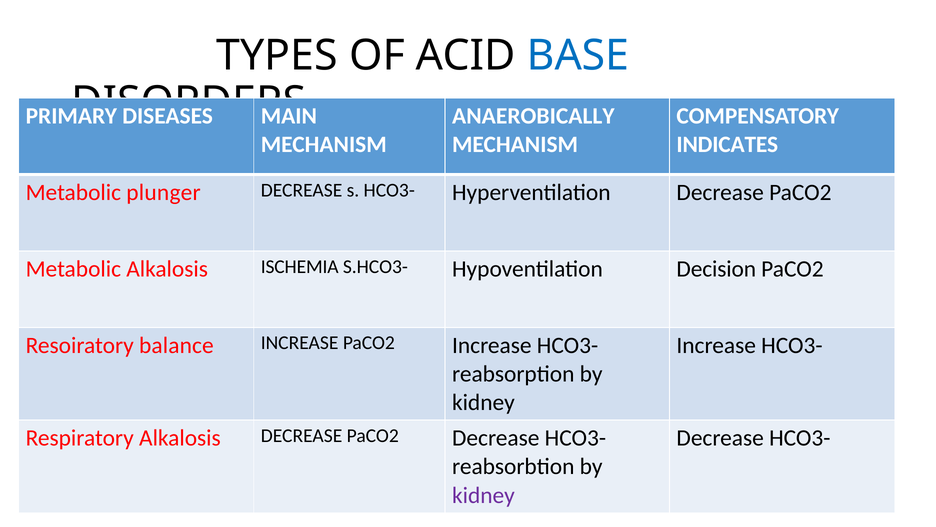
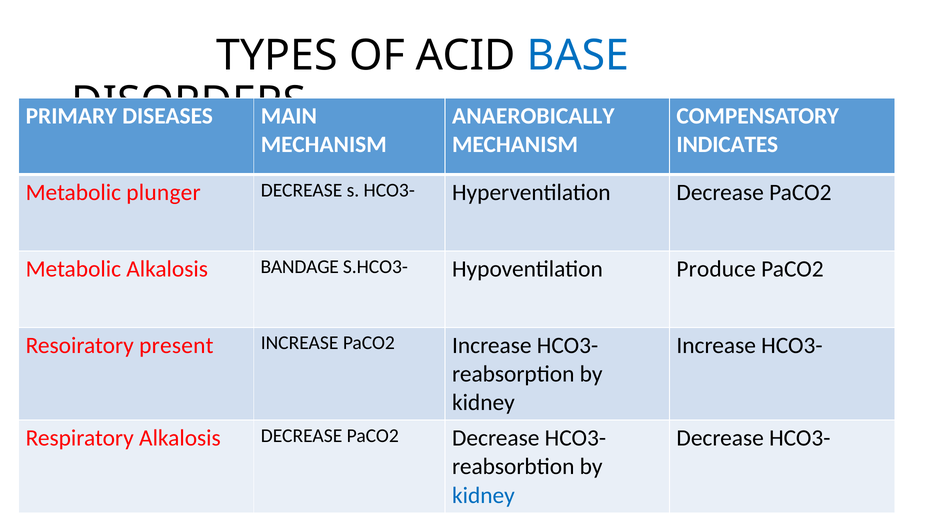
ISCHEMIA: ISCHEMIA -> BANDAGE (300, 266)
Decision: Decision -> Produce (716, 269)
balance: balance -> present (176, 345)
kidney colour: purple -> blue (483, 495)
